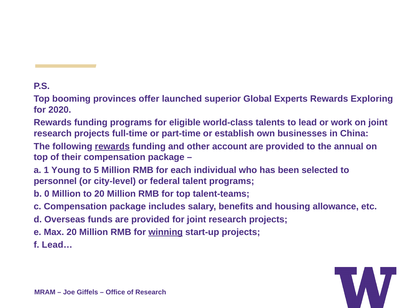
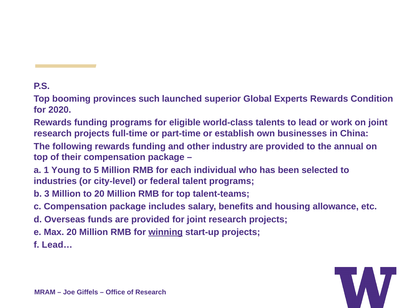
offer: offer -> such (149, 99)
Exploring: Exploring -> Condition (372, 99)
rewards underline: present -> none (112, 146)
account: account -> industry (230, 146)
personnel: personnel -> industries (55, 181)
0: 0 -> 3 (47, 194)
